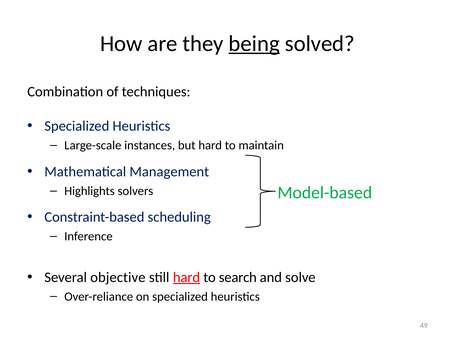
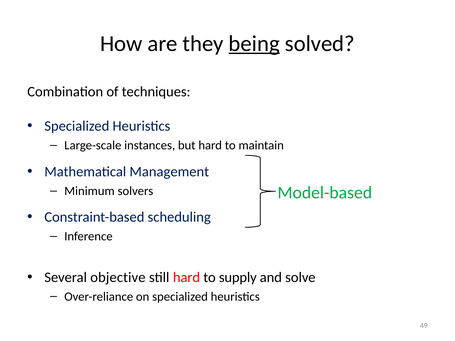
Highlights: Highlights -> Minimum (89, 191)
hard underline: present -> none (186, 278)
search: search -> supply (238, 278)
